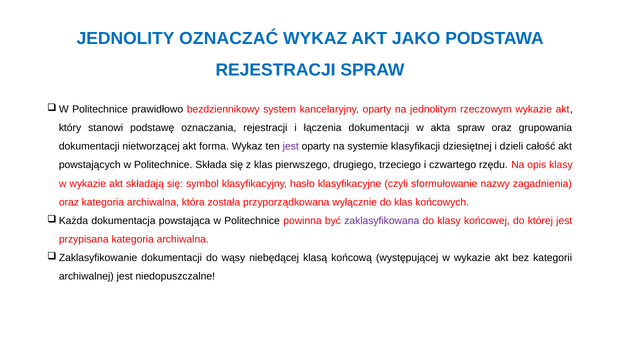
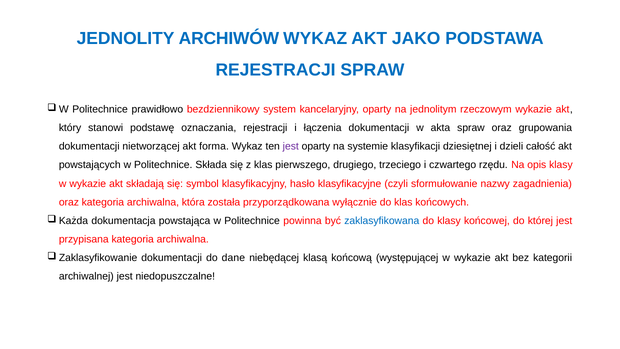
OZNACZAĆ: OZNACZAĆ -> ARCHIWÓW (229, 38)
zaklasyfikowana colour: purple -> blue (382, 221)
wąsy: wąsy -> dane (233, 258)
